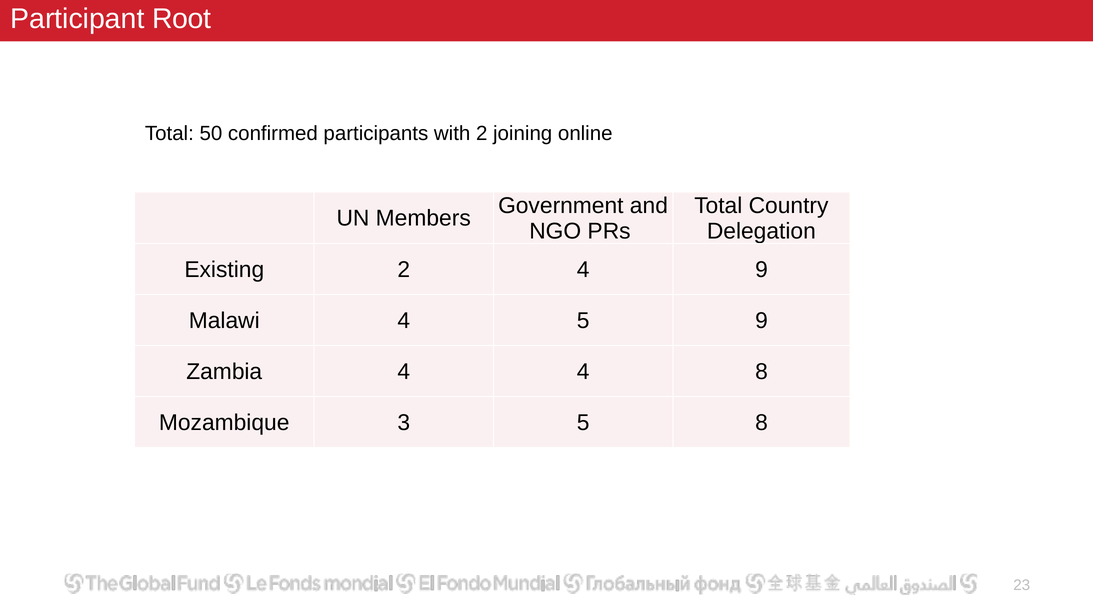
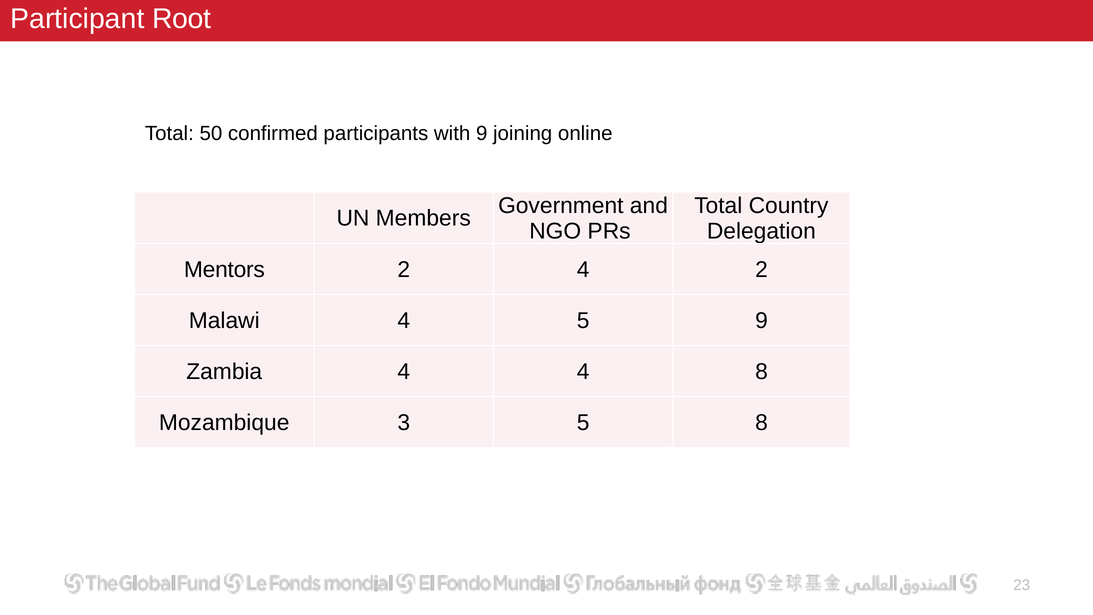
with 2: 2 -> 9 (482, 133)
Existing: Existing -> Mentors (224, 270)
4 9: 9 -> 2 (761, 270)
